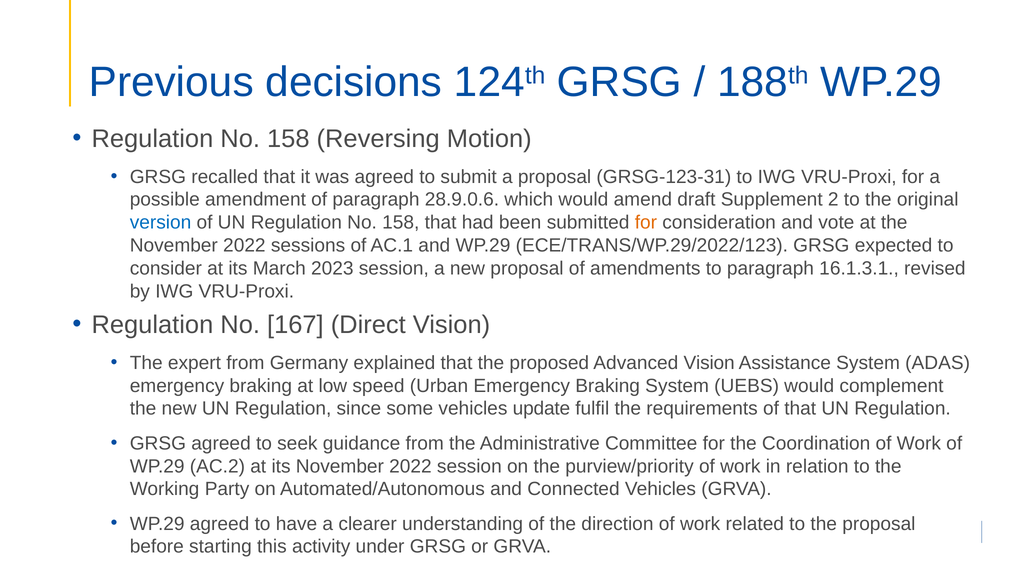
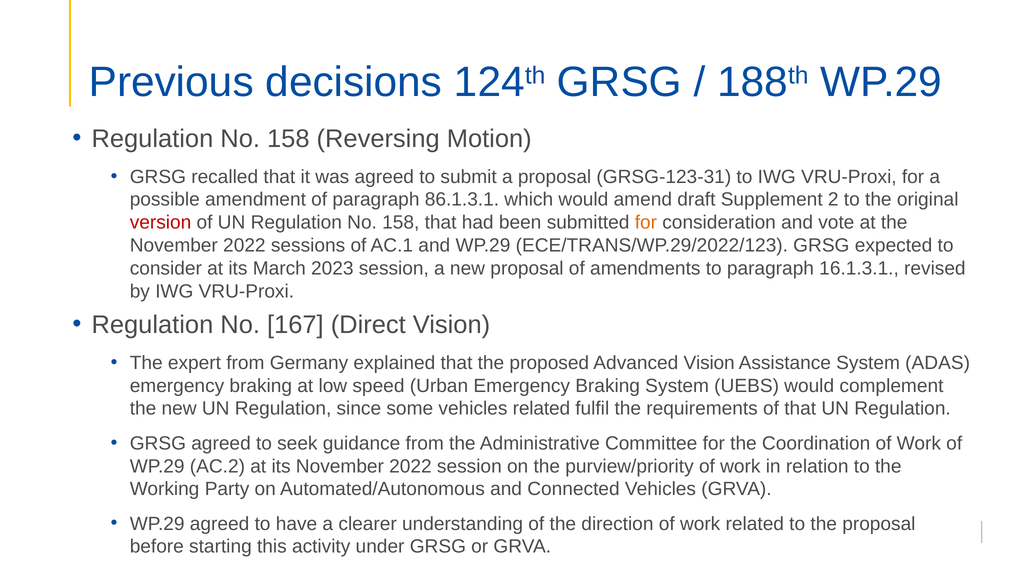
28.9.0.6: 28.9.0.6 -> 86.1.3.1 (462, 200)
version colour: blue -> red (161, 223)
vehicles update: update -> related (541, 409)
